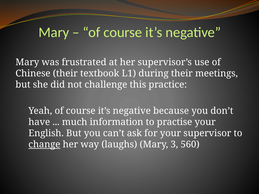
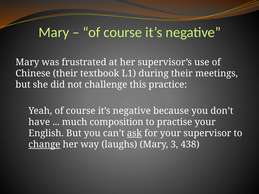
information: information -> composition (117, 122)
ask underline: none -> present (134, 133)
560: 560 -> 438 (190, 145)
